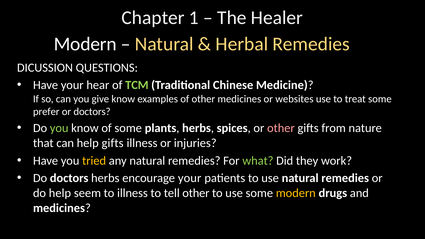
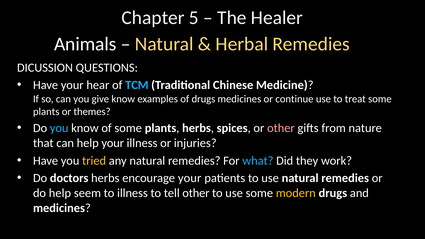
1: 1 -> 5 (194, 18)
Modern: Modern -> Animals (85, 44)
TCM colour: light green -> light blue (137, 85)
of other: other -> drugs (203, 99)
websites: websites -> continue (294, 99)
prefer: prefer -> plants (46, 112)
or doctors: doctors -> themes (92, 112)
you colour: light green -> light blue (59, 128)
help gifts: gifts -> your (113, 143)
what colour: light green -> light blue (258, 161)
